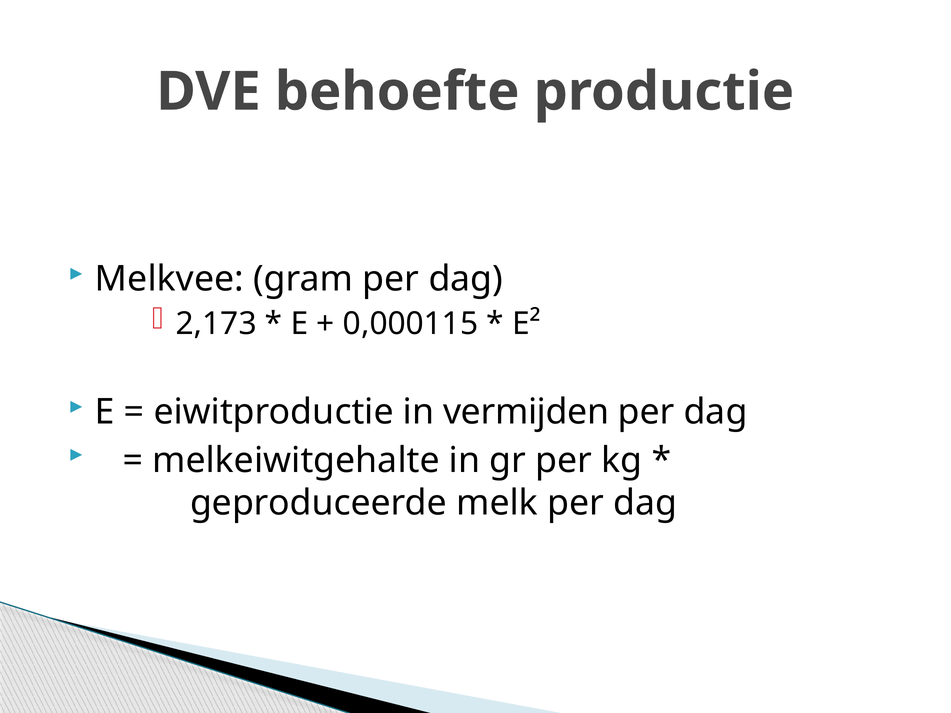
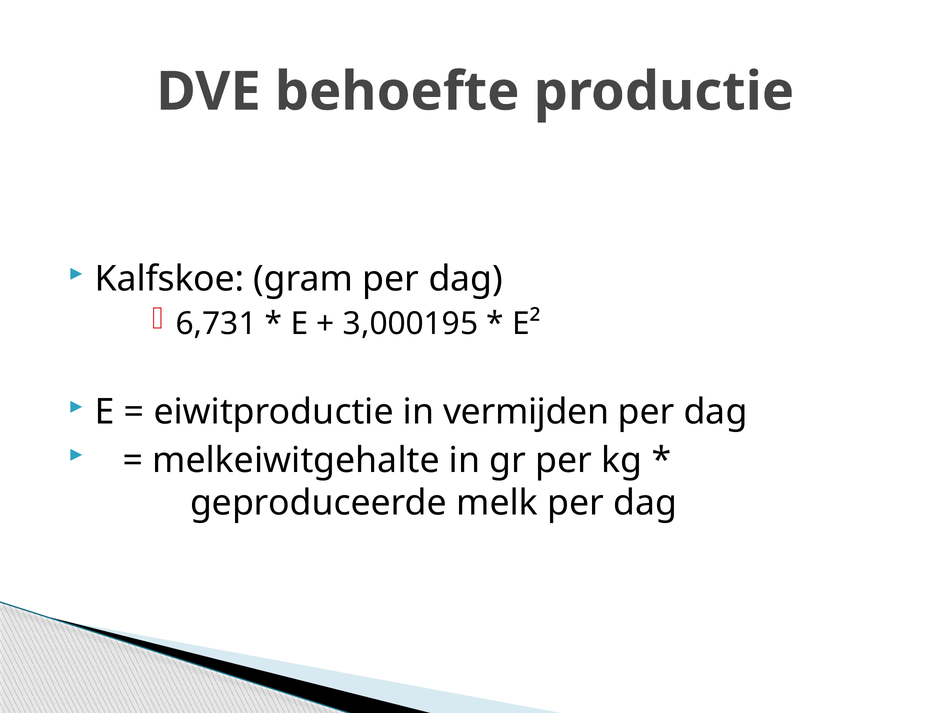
Melkvee: Melkvee -> Kalfskoe (170, 279)
2,173: 2,173 -> 6,731 (216, 324)
0,000115: 0,000115 -> 3,000195 (411, 324)
